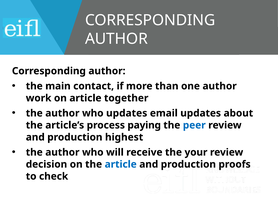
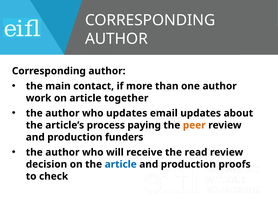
peer colour: blue -> orange (194, 125)
highest: highest -> funders (124, 138)
your: your -> read (196, 153)
